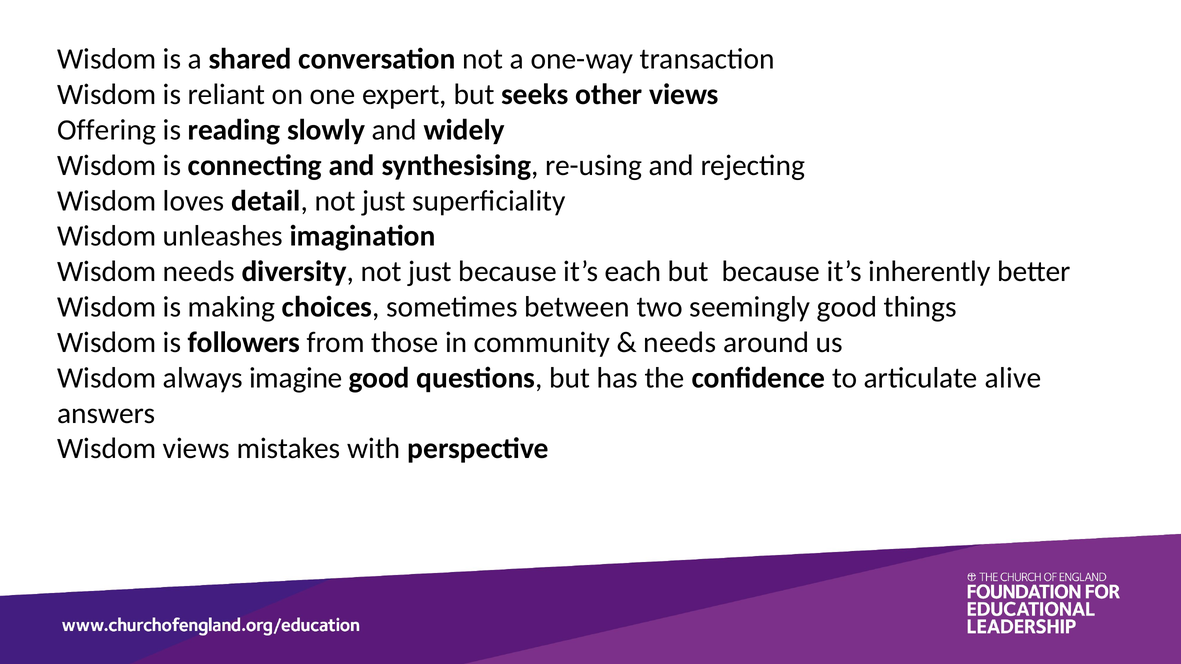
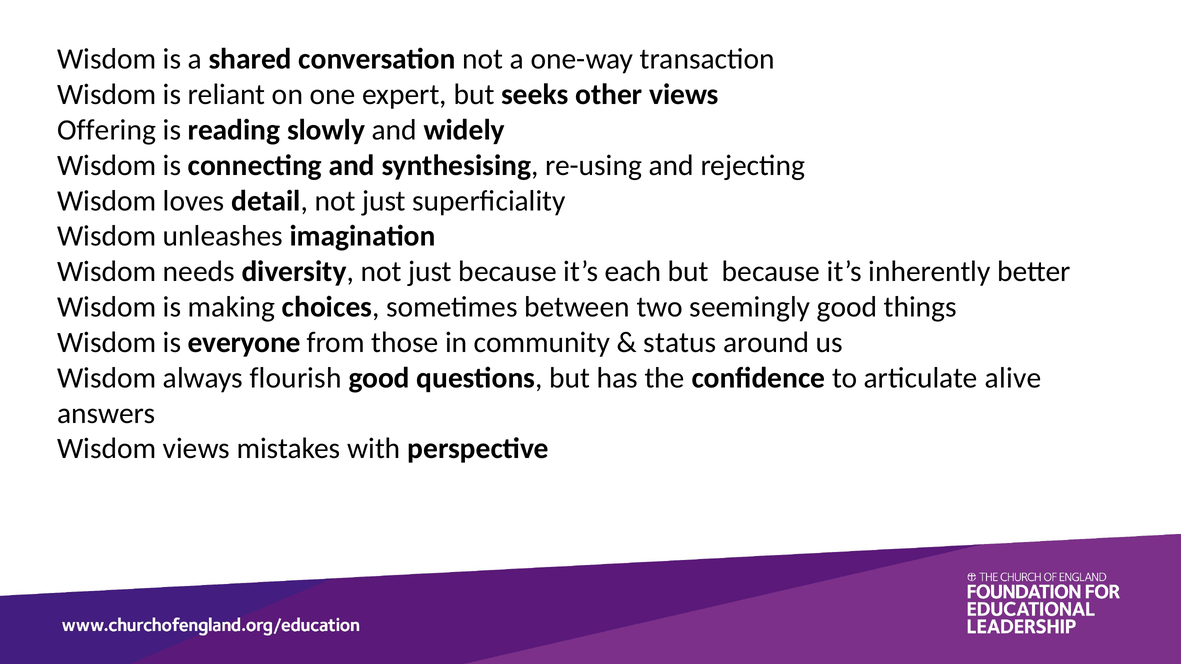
followers: followers -> everyone (244, 343)
needs: needs -> status (680, 343)
imagine: imagine -> flourish (296, 378)
